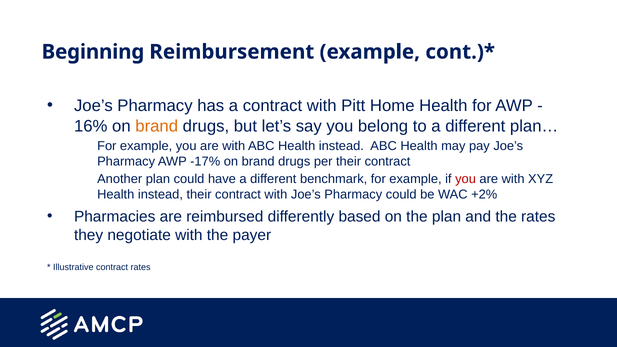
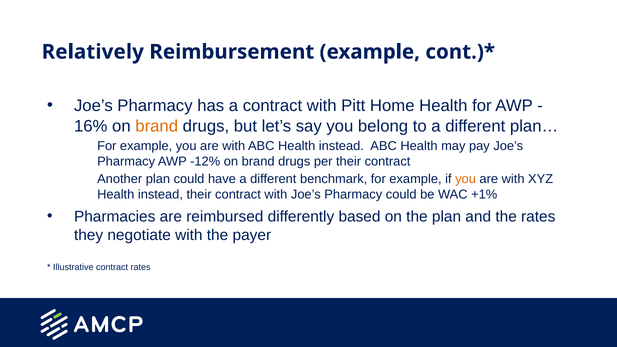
Beginning: Beginning -> Relatively (93, 52)
-17%: -17% -> -12% (205, 161)
you colour: red -> orange (466, 179)
+2%: +2% -> +1% (484, 195)
